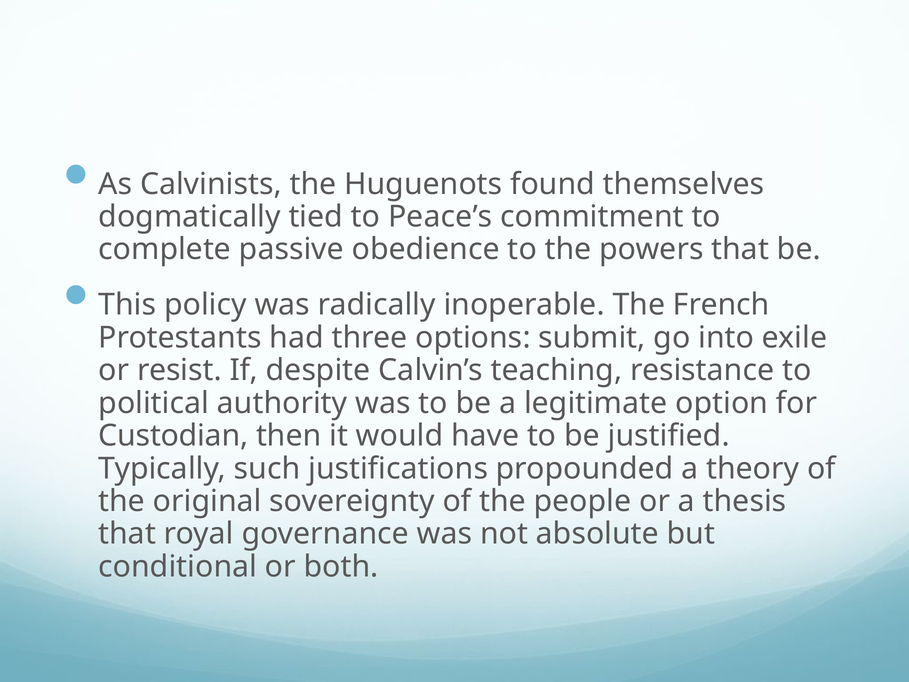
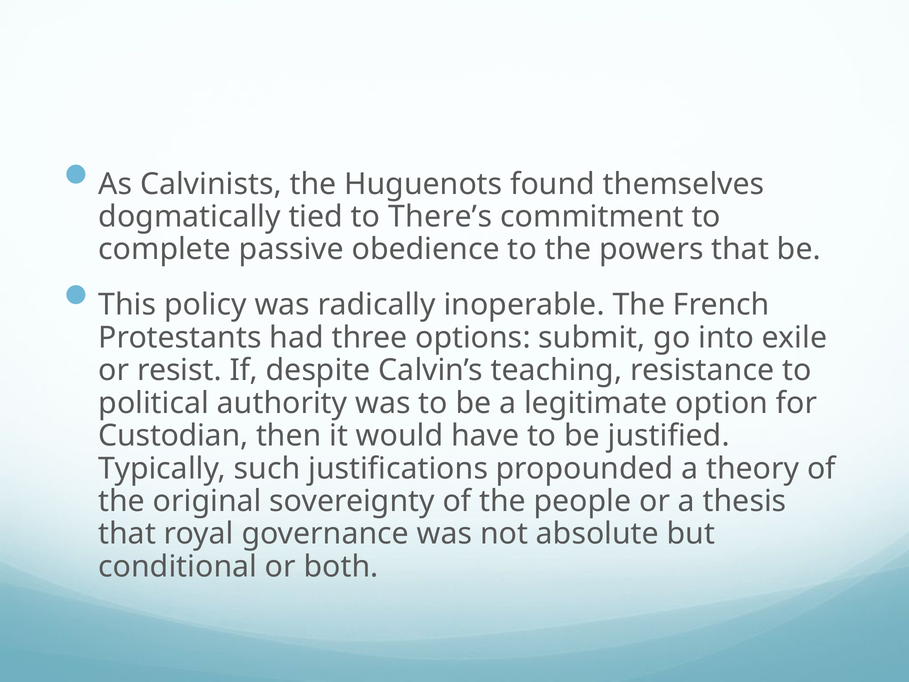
Peace’s: Peace’s -> There’s (440, 217)
